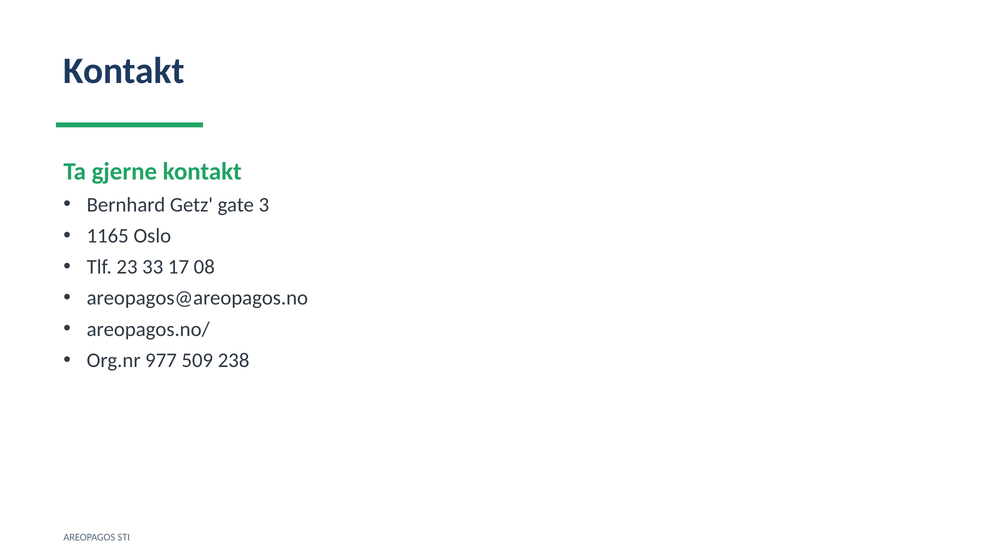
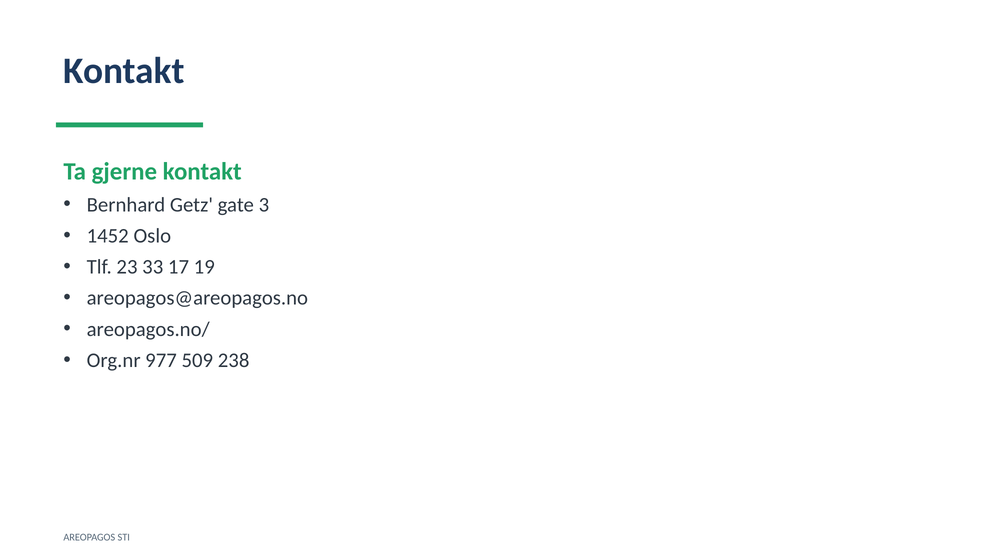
1165: 1165 -> 1452 (108, 236)
08: 08 -> 19 (204, 267)
